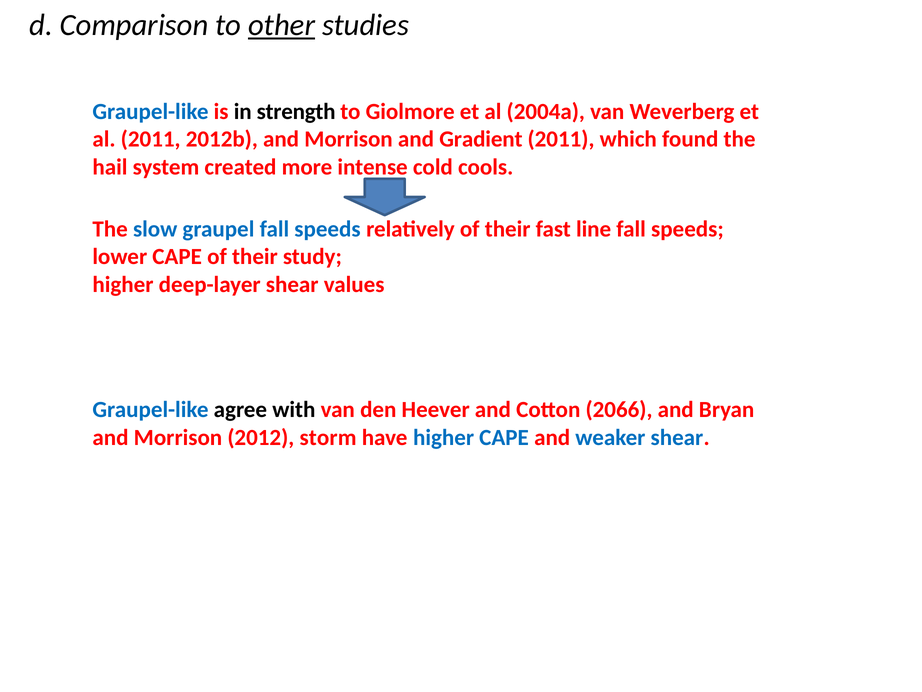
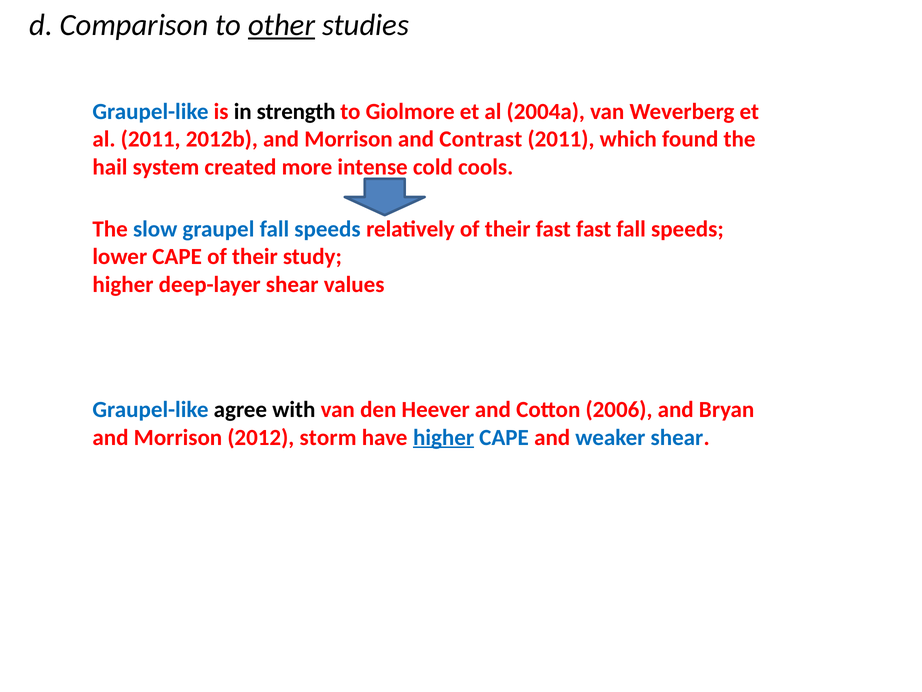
Gradient: Gradient -> Contrast (481, 139)
fast line: line -> fast (594, 229)
2066: 2066 -> 2006 (619, 409)
higher underline: none -> present (444, 437)
